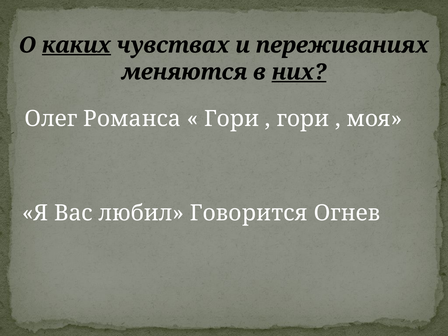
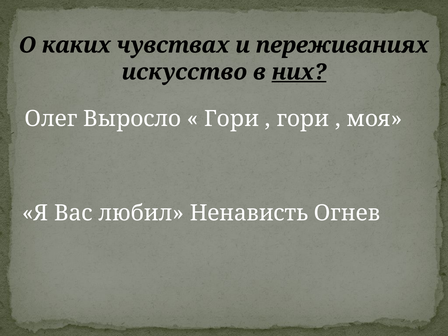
каких underline: present -> none (76, 45)
меняются: меняются -> искусство (184, 72)
Романса: Романса -> Выросло (132, 119)
Говорится: Говорится -> Ненависть (249, 213)
